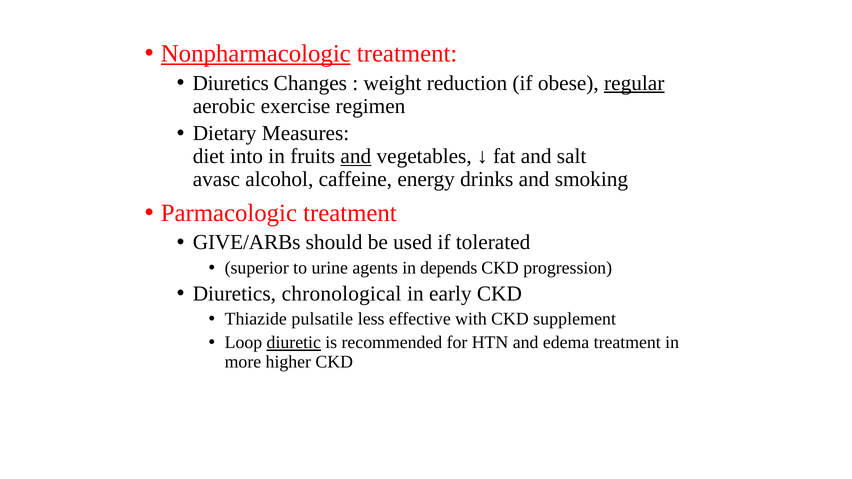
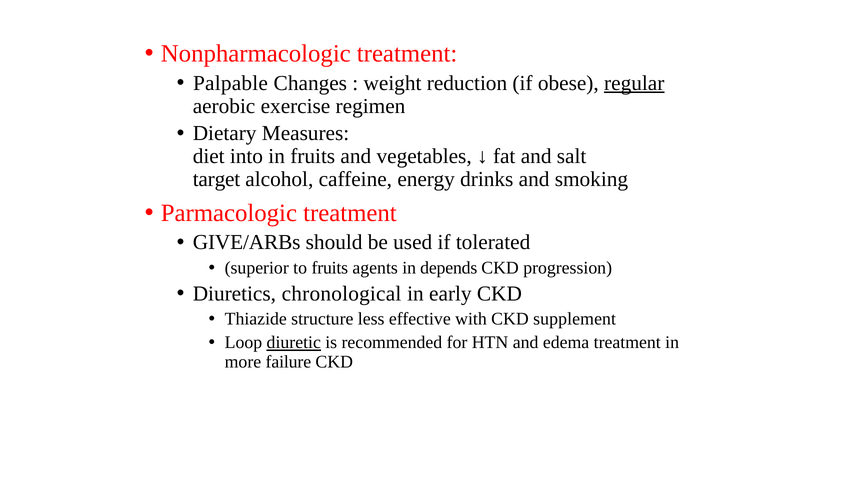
Nonpharmacologic underline: present -> none (256, 54)
Diuretics: Diuretics -> Palpable (230, 83)
and underline: present -> none (356, 156)
avasc: avasc -> target (217, 179)
to urine: urine -> fruits (330, 268)
pulsatile: pulsatile -> structure (322, 319)
higher: higher -> failure (288, 362)
